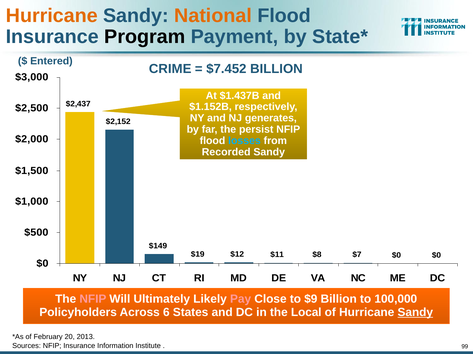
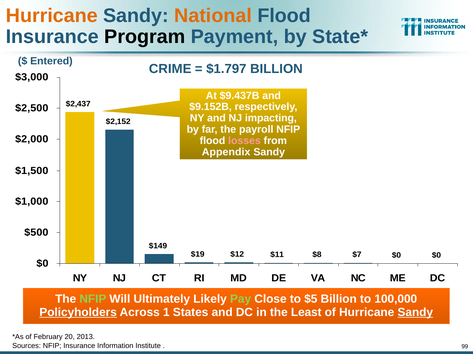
$7.452: $7.452 -> $1.797 (226, 69)
$1.437B: $1.437B -> $9.437B (240, 96)
$1.152B: $1.152B -> $9.152B (211, 107)
generates: generates -> impacting (271, 118)
persist: persist -> payroll (256, 130)
losses colour: light blue -> pink (244, 141)
Recorded: Recorded -> Appendix (226, 152)
NFIP colour: pink -> light green (93, 300)
Pay colour: pink -> light green (241, 300)
$9: $9 -> $5 (311, 300)
Policyholders underline: none -> present (78, 313)
6: 6 -> 1 (166, 313)
Local: Local -> Least (306, 313)
